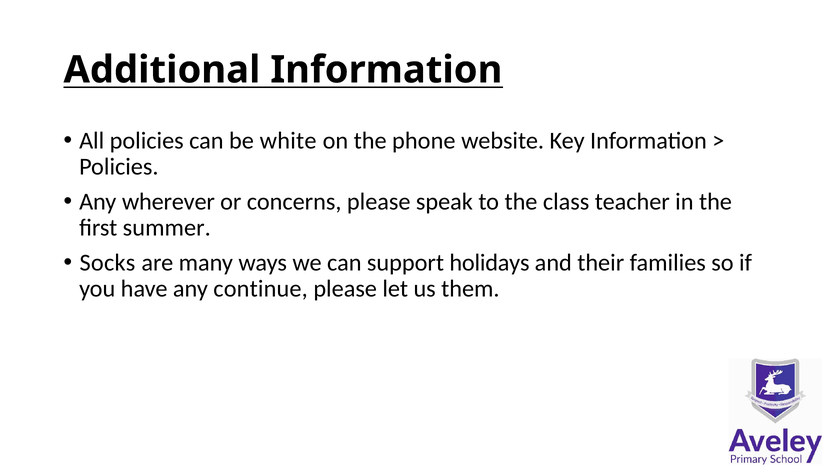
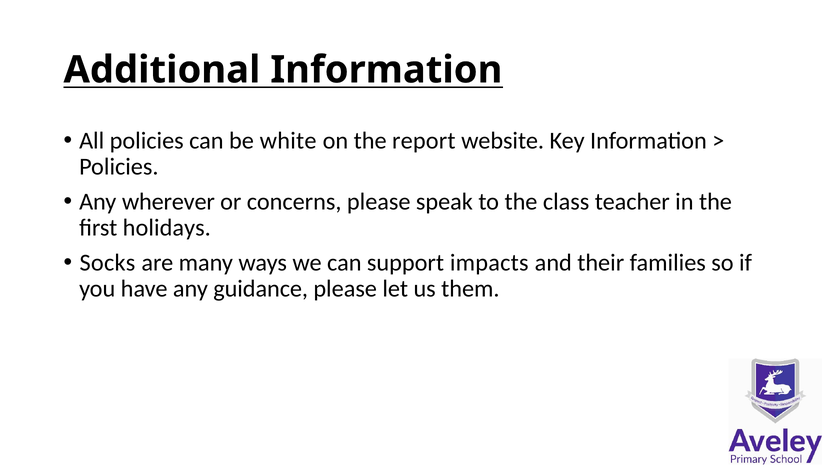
phone: phone -> report (424, 141)
summer: summer -> holidays (167, 228)
holidays: holidays -> impacts (489, 263)
continue: continue -> guidance (261, 289)
